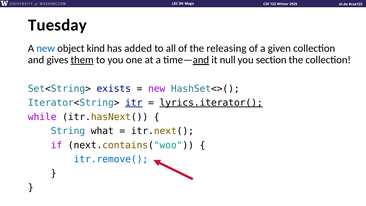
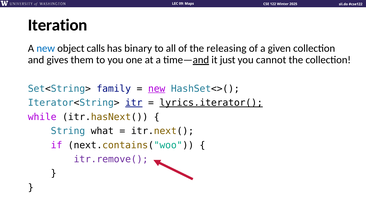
Tuesday: Tuesday -> Iteration (58, 25)
kind: kind -> calls (96, 48)
added: added -> binary (138, 48)
them underline: present -> none (82, 60)
null: null -> just (228, 60)
section: section -> cannot (271, 60)
exists: exists -> family (114, 89)
new underline: none -> present (157, 89)
itr.remove( colour: blue -> purple (111, 159)
